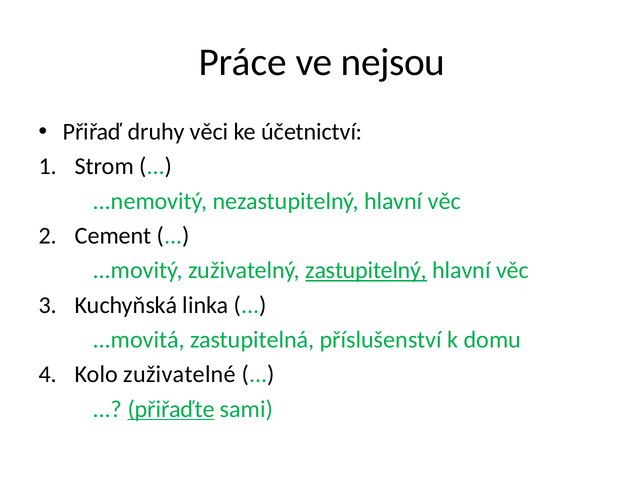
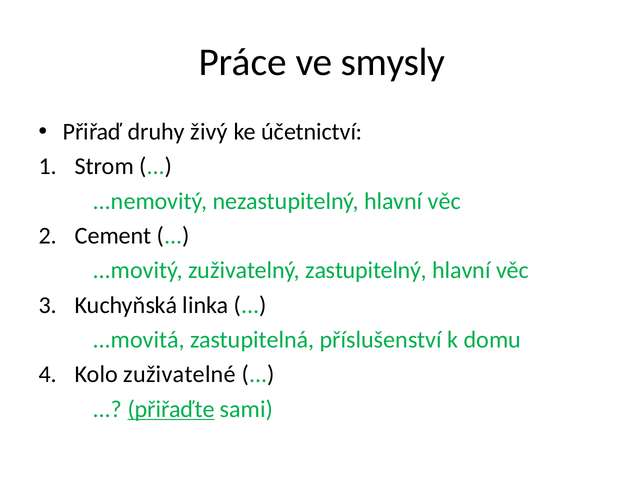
nejsou: nejsou -> smysly (393, 62)
věci: věci -> živý (209, 132)
zastupitelný underline: present -> none (366, 271)
